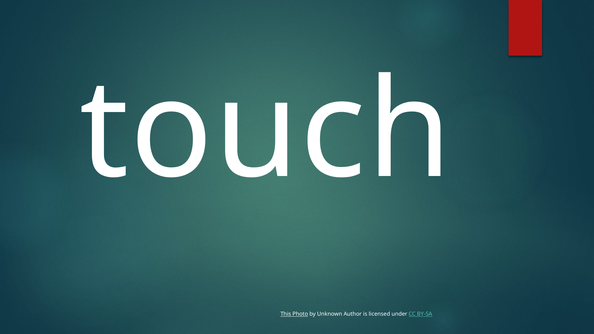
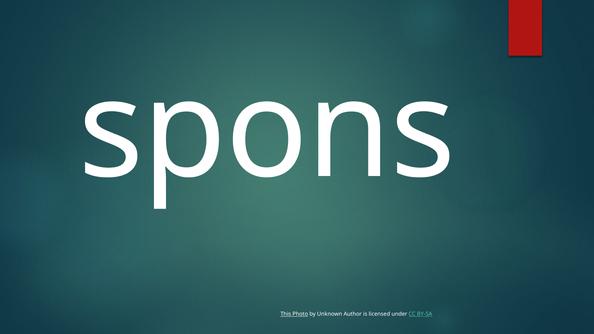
touch: touch -> spons (267, 131)
